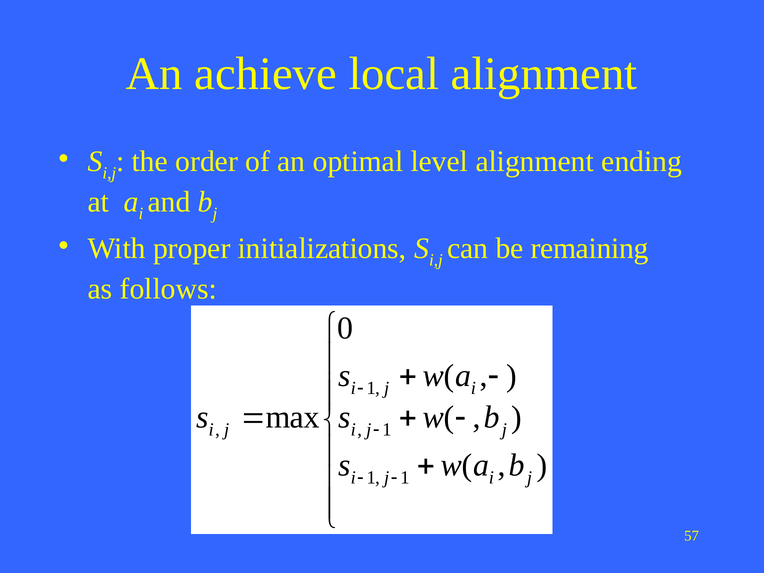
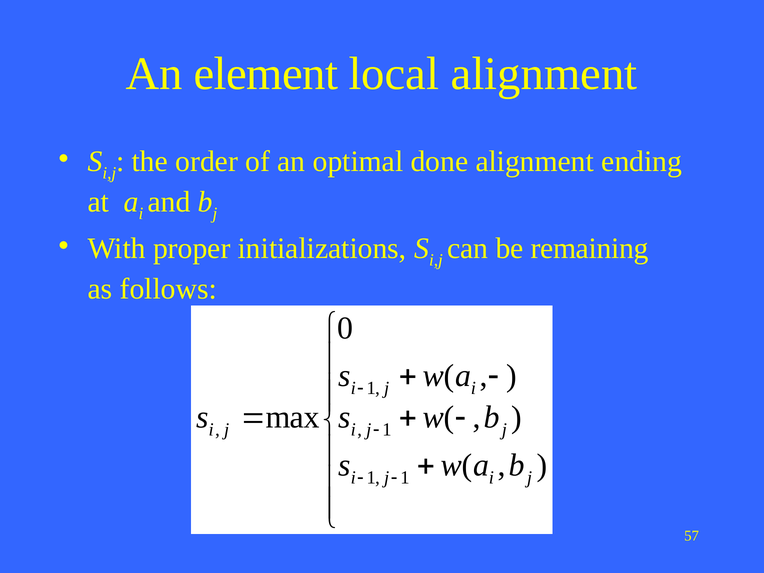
achieve: achieve -> element (266, 74)
level: level -> done (439, 161)
